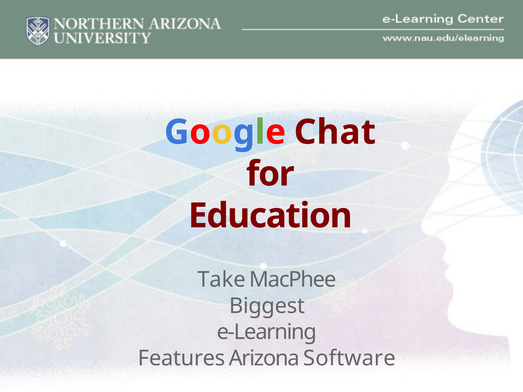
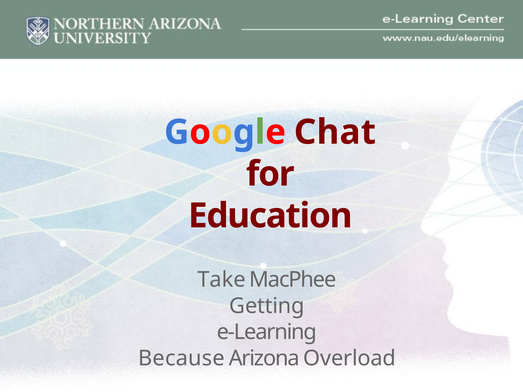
Biggest: Biggest -> Getting (267, 306)
Features: Features -> Because (181, 358)
Software: Software -> Overload (350, 358)
